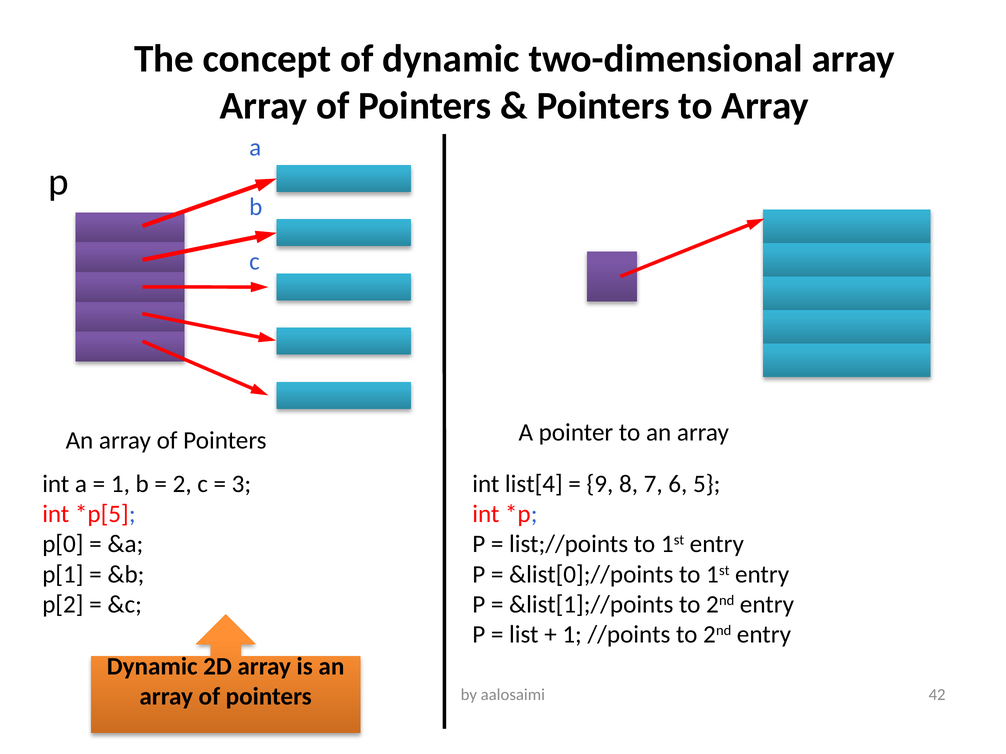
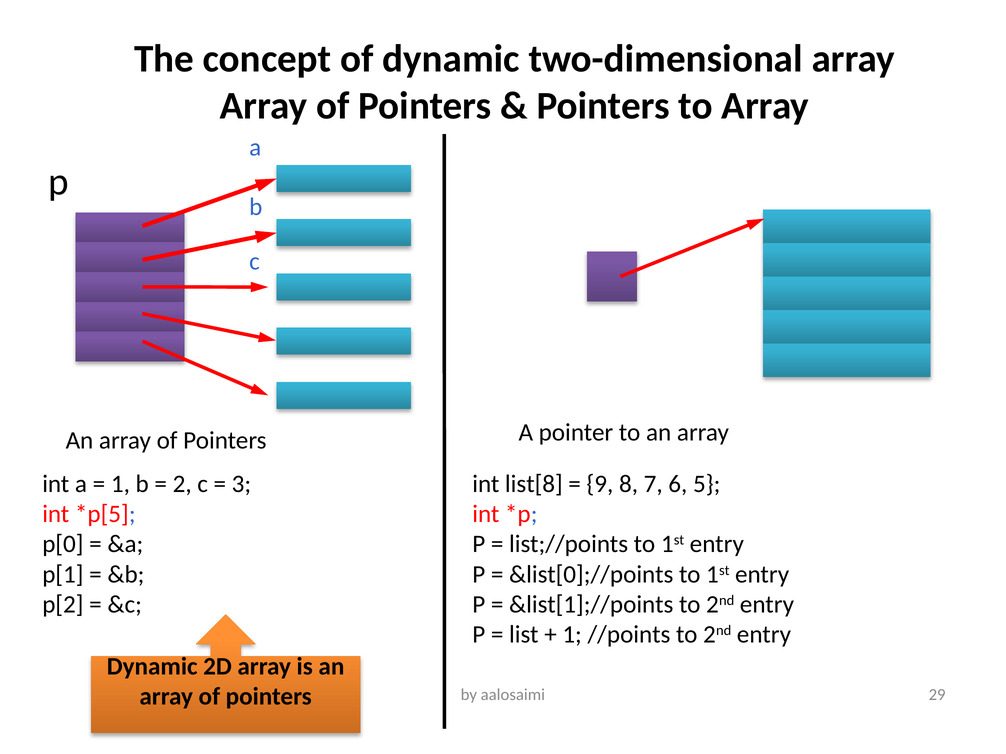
list[4: list[4 -> list[8 (534, 484)
42: 42 -> 29 (937, 695)
